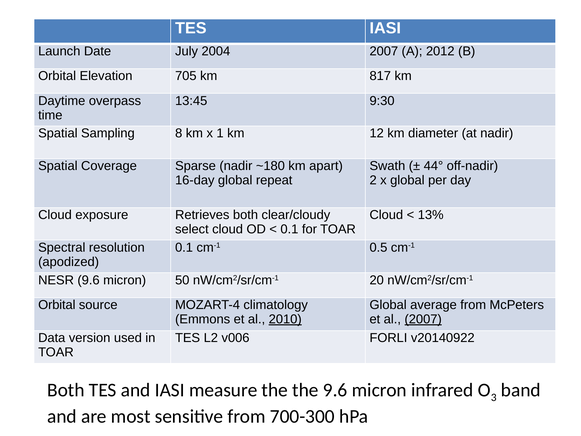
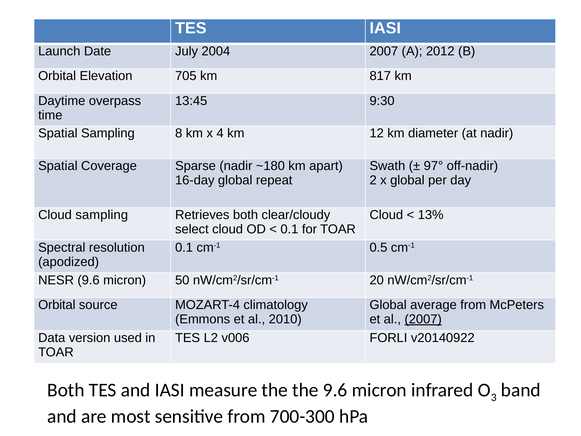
1: 1 -> 4 (220, 133)
44°: 44° -> 97° (433, 166)
Cloud exposure: exposure -> sampling (102, 215)
2010 underline: present -> none (285, 319)
